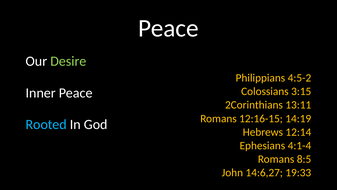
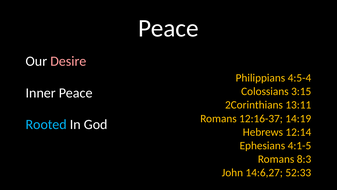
Desire colour: light green -> pink (68, 61)
4:5-2: 4:5-2 -> 4:5-4 (299, 78)
12:16-15: 12:16-15 -> 12:16-37 (261, 118)
4:1-4: 4:1-4 -> 4:1-5 (299, 145)
8:5: 8:5 -> 8:3 (304, 159)
19:33: 19:33 -> 52:33 (298, 172)
